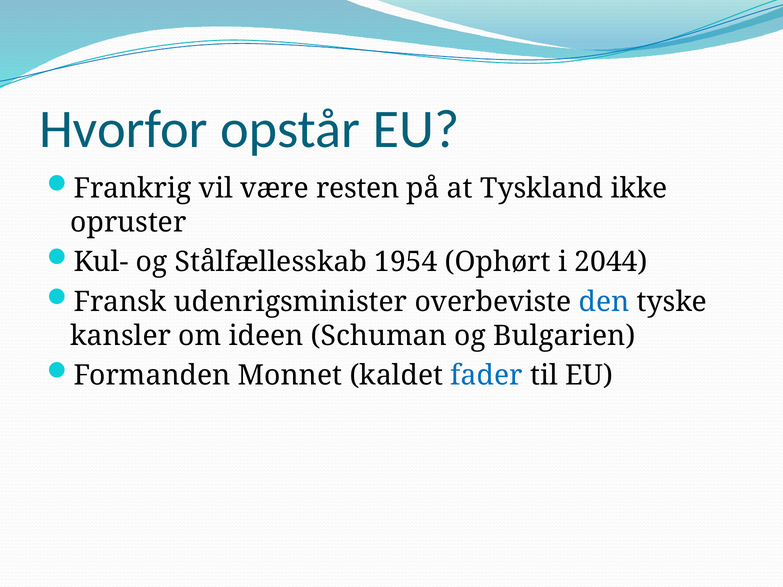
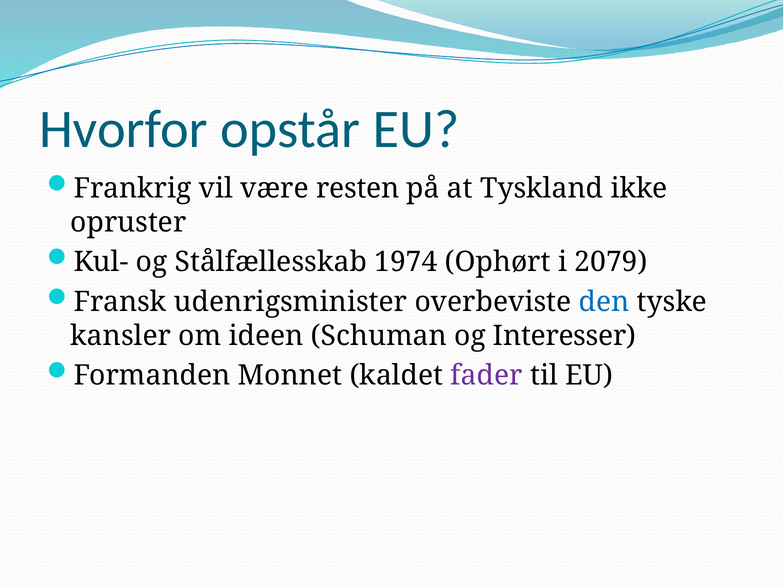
1954: 1954 -> 1974 (406, 262)
2044: 2044 -> 2079 (611, 262)
Bulgarien: Bulgarien -> Interesser (564, 336)
fader colour: blue -> purple (487, 376)
